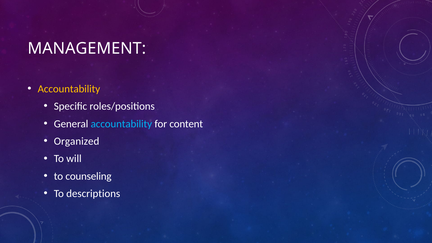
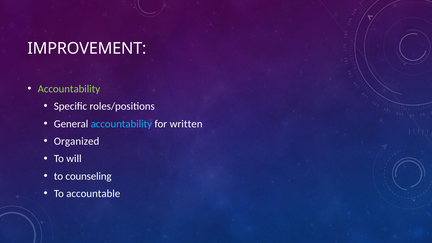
MANAGEMENT: MANAGEMENT -> IMPROVEMENT (87, 49)
Accountability colour: yellow -> light green (69, 89)
content: content -> written (186, 124)
descriptions: descriptions -> accountable (93, 194)
